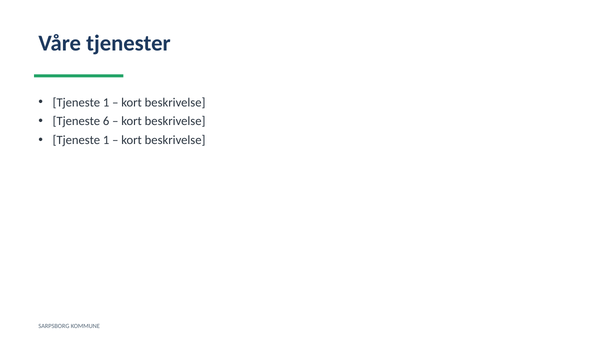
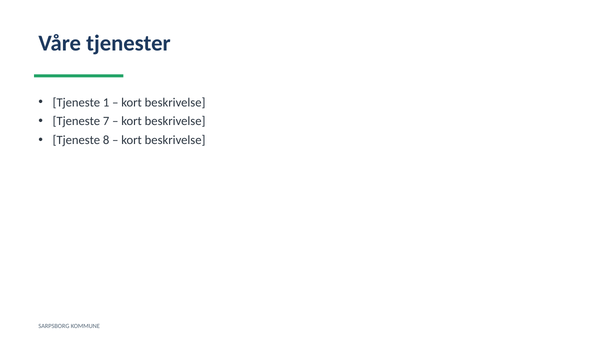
6: 6 -> 7 (106, 121)
1: 1 -> 8 (106, 140)
